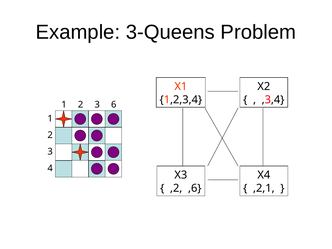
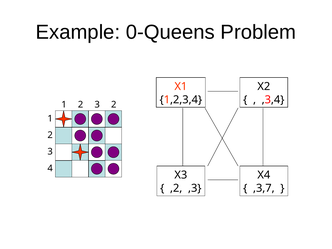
3-Queens: 3-Queens -> 0-Queens (170, 32)
2 6: 6 -> 2 (114, 105)
,6: ,6 -> ,3 (195, 188)
,2,1: ,2,1 -> ,3,7 (264, 188)
